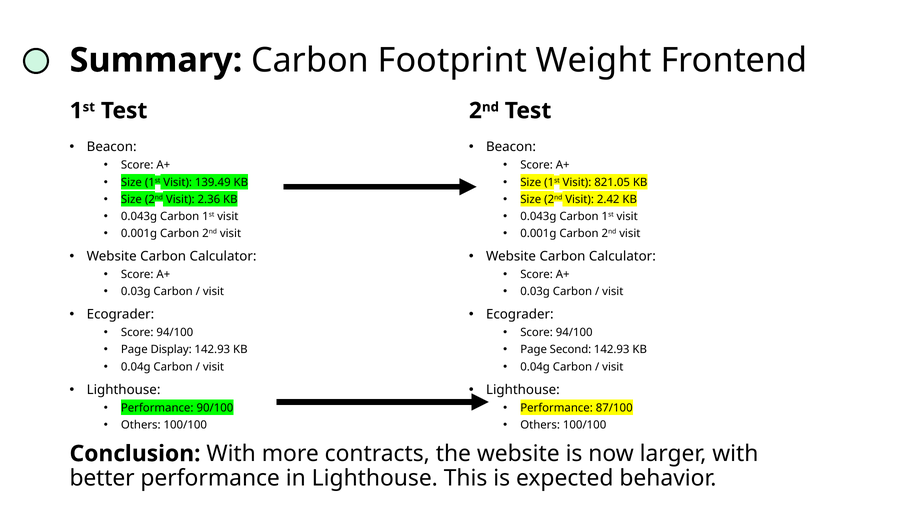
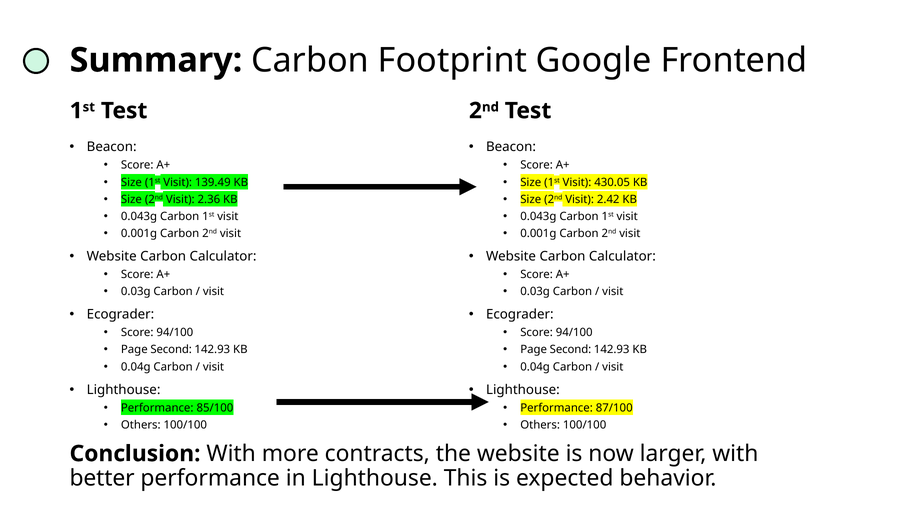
Weight: Weight -> Google (594, 60)
821.05: 821.05 -> 430.05 (612, 182)
Display: Display -> Second (171, 349)
90/100: 90/100 -> 85/100 (215, 407)
